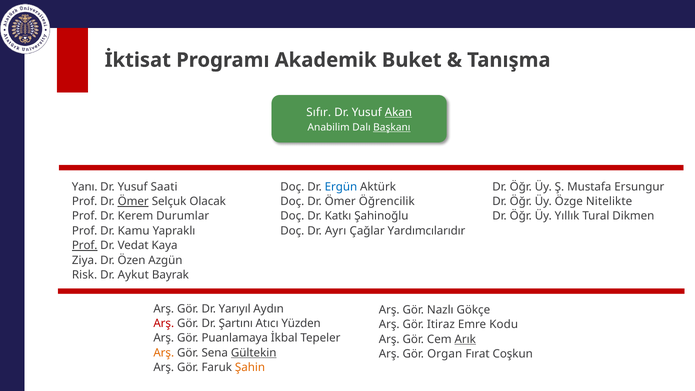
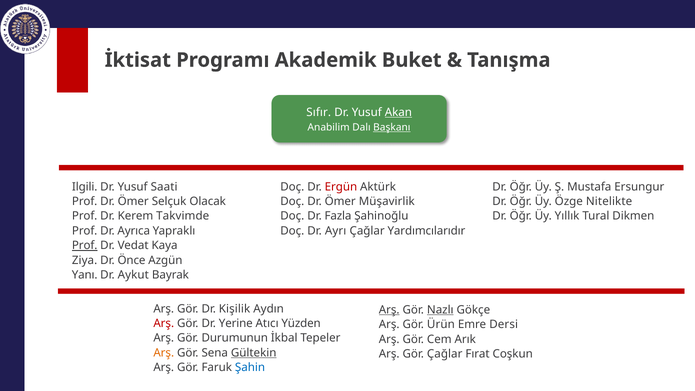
Yanı: Yanı -> Ilgili (85, 187)
Ergün colour: blue -> red (341, 187)
Öğrencilik: Öğrencilik -> Müşavirlik (387, 201)
Ömer underline: present -> none (133, 201)
Durumlar: Durumlar -> Takvimde (183, 216)
Katkı: Katkı -> Fazla (338, 216)
Kamu: Kamu -> Ayrıca (134, 231)
Özen: Özen -> Önce (132, 260)
Risk: Risk -> Yanı (85, 275)
Yarıyıl: Yarıyıl -> Kişilik (235, 309)
Arş underline: none -> present (389, 310)
Nazlı underline: none -> present (440, 310)
Şartını: Şartını -> Yerine (236, 323)
Itiraz: Itiraz -> Ürün (441, 324)
Kodu: Kodu -> Dersi (504, 324)
Puanlamaya: Puanlamaya -> Durumunun (235, 338)
Arık underline: present -> none (465, 339)
Gör Organ: Organ -> Çağlar (445, 354)
Şahin colour: orange -> blue (250, 367)
